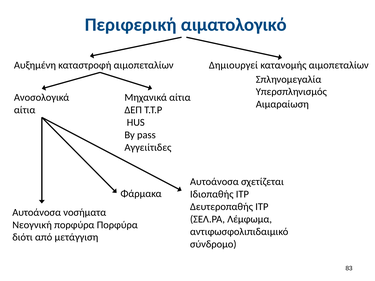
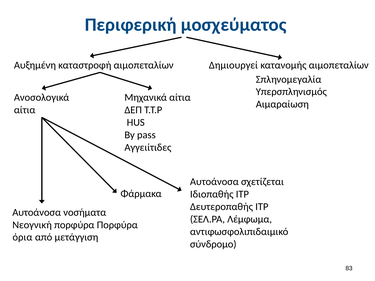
αιματολογικό: αιματολογικό -> μοσχεύματος (234, 25)
διότι: διότι -> όρια (22, 238)
